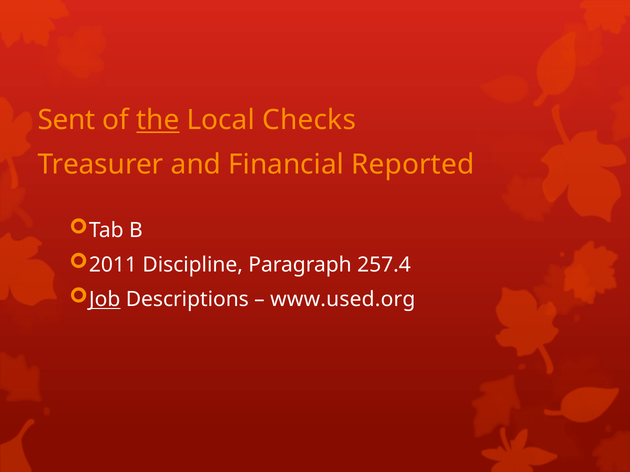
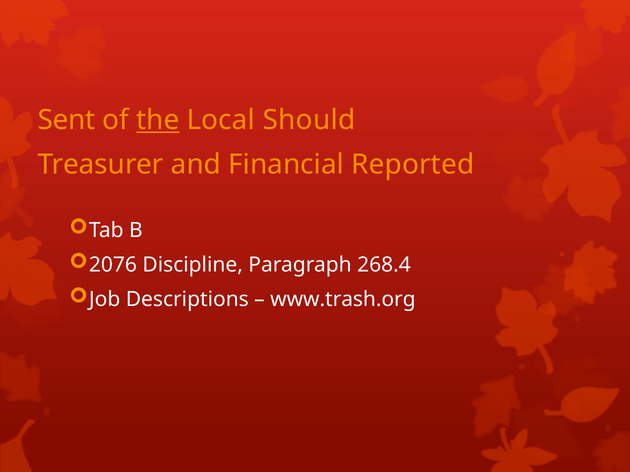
Checks: Checks -> Should (309, 120)
2011: 2011 -> 2076 (113, 265)
257.4: 257.4 -> 268.4 (384, 265)
Job underline: present -> none (105, 300)
www.used.org: www.used.org -> www.trash.org (343, 300)
